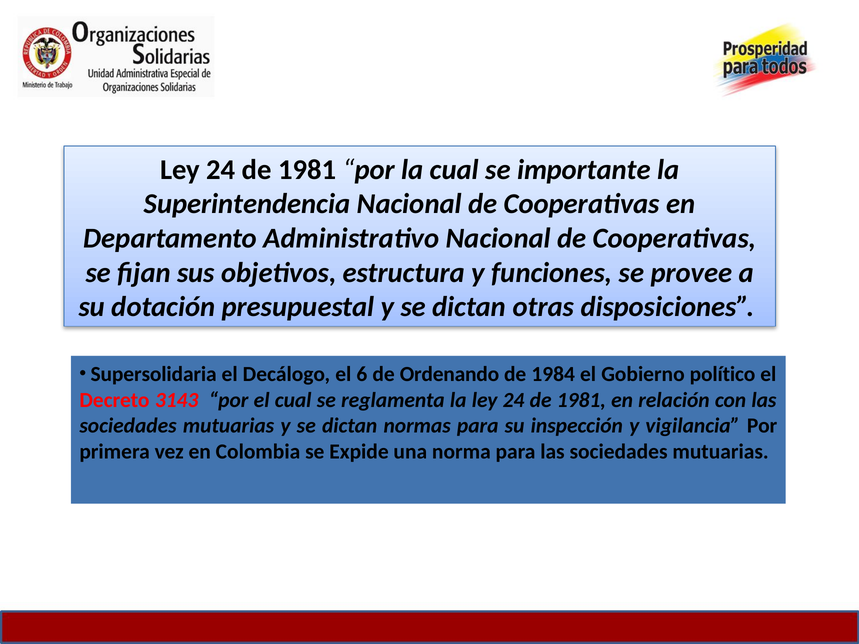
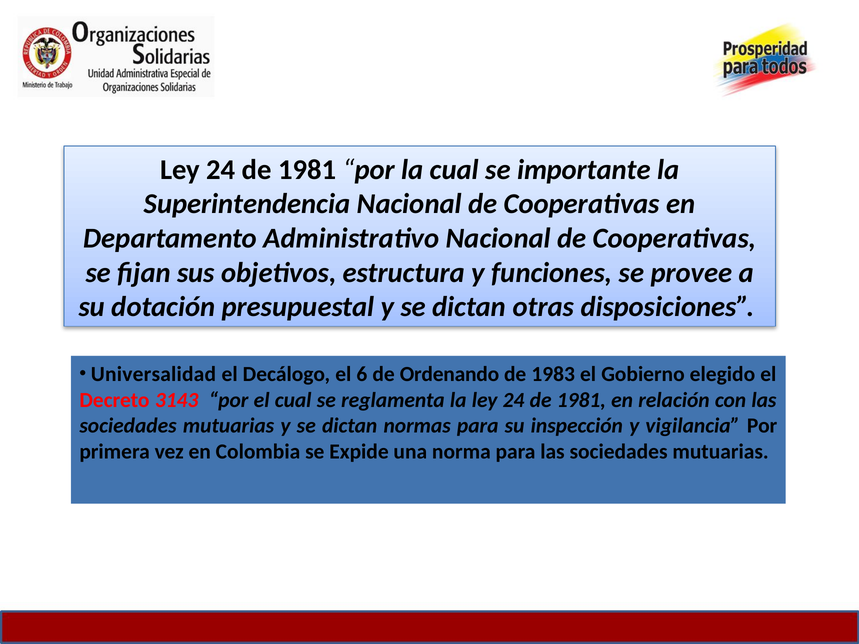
Supersolidaria: Supersolidaria -> Universalidad (153, 375)
1984: 1984 -> 1983 (553, 375)
político: político -> elegido (722, 375)
